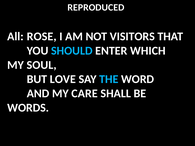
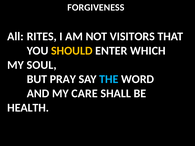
REPRODUCED: REPRODUCED -> FORGIVENESS (96, 7)
ROSE: ROSE -> RITES (42, 36)
SHOULD colour: light blue -> yellow (72, 51)
LOVE: LOVE -> PRAY (63, 79)
WORDS: WORDS -> HEALTH (28, 108)
